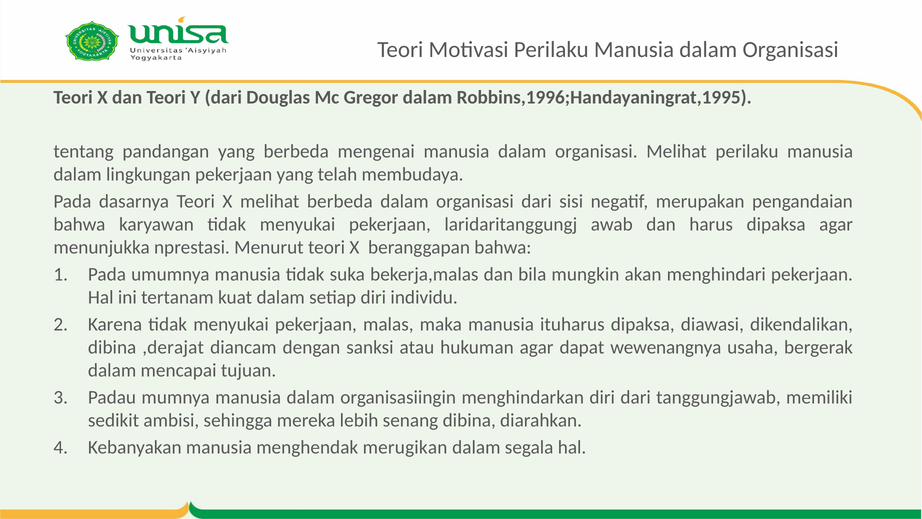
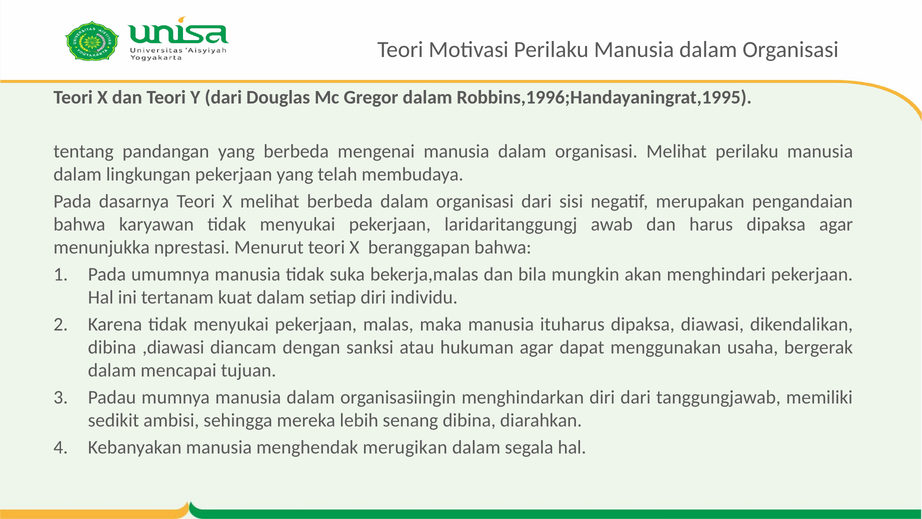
,derajat: ,derajat -> ,diawasi (173, 347)
wewenangnya: wewenangnya -> menggunakan (666, 347)
